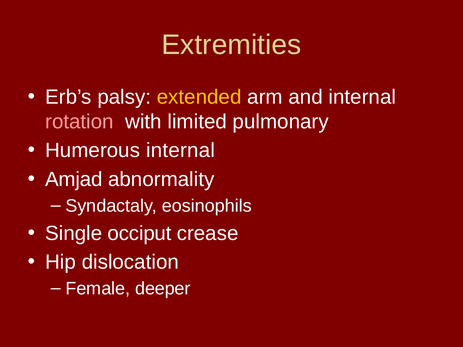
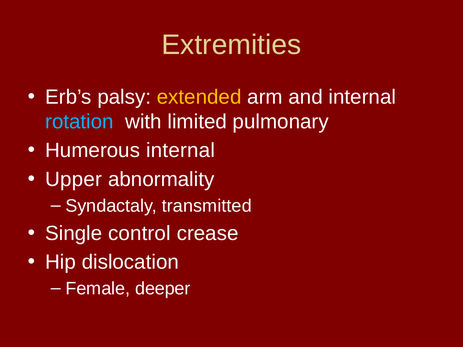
rotation colour: pink -> light blue (79, 122)
Amjad: Amjad -> Upper (74, 179)
eosinophils: eosinophils -> transmitted (207, 206)
occiput: occiput -> control (139, 234)
